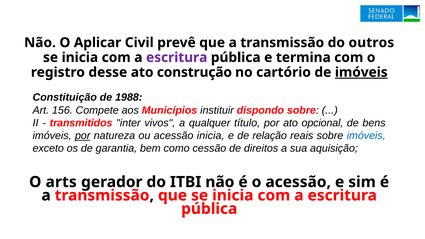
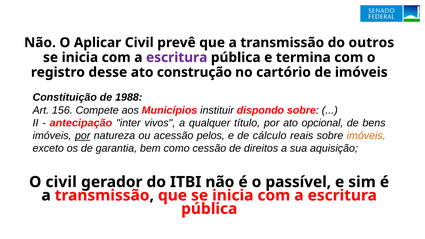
imóveis underline: present -> none (361, 72)
transmitidos: transmitidos -> antecipação (81, 123)
acessão inicia: inicia -> pelos (211, 136)
relação: relação -> cálculo (270, 136)
imóveis colour: blue -> orange (366, 136)
O arts: arts -> civil (61, 182)
o acessão: acessão -> passível (298, 182)
